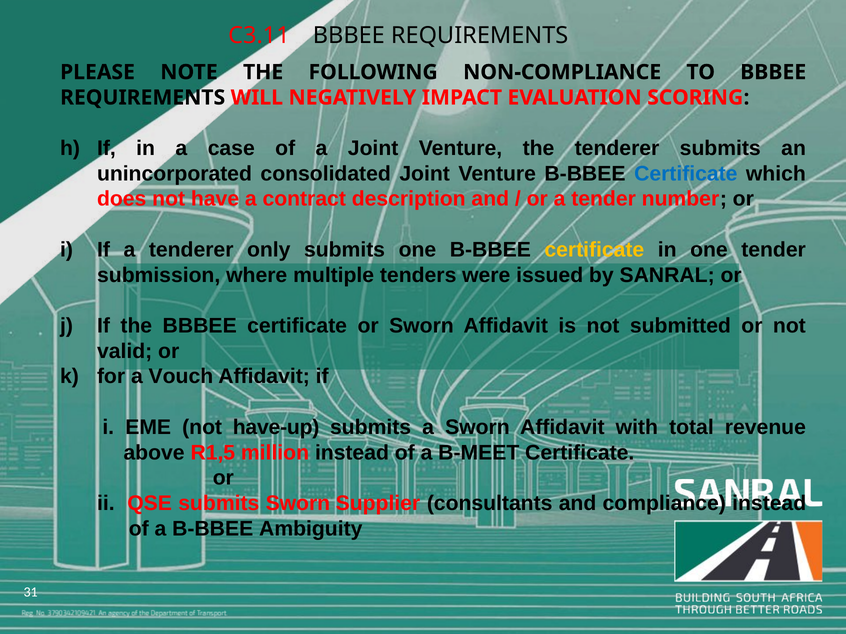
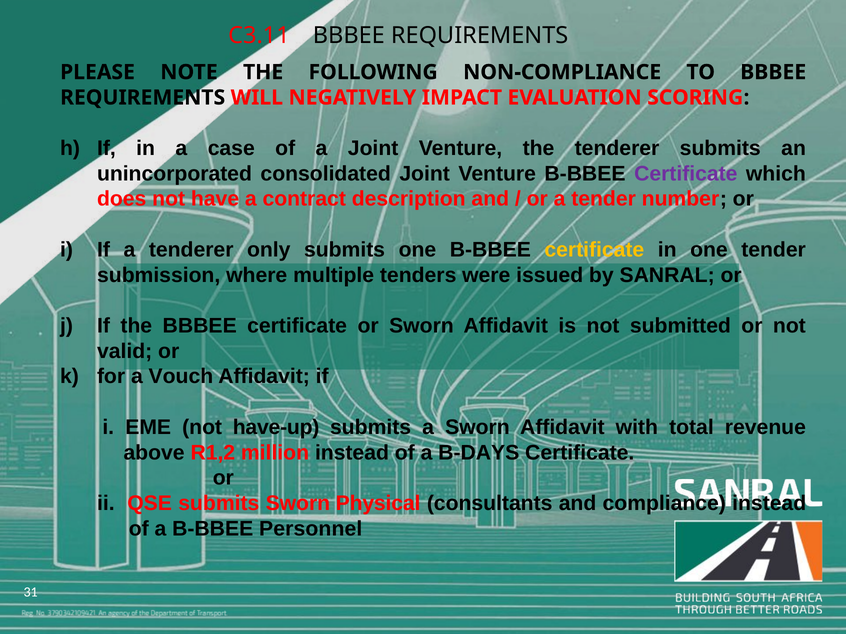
Certificate colour: blue -> purple (686, 174)
R1,5: R1,5 -> R1,2 (213, 453)
B-MEET: B-MEET -> B-DAYS (479, 453)
Supplier: Supplier -> Physical (378, 504)
Ambiguity: Ambiguity -> Personnel (311, 529)
